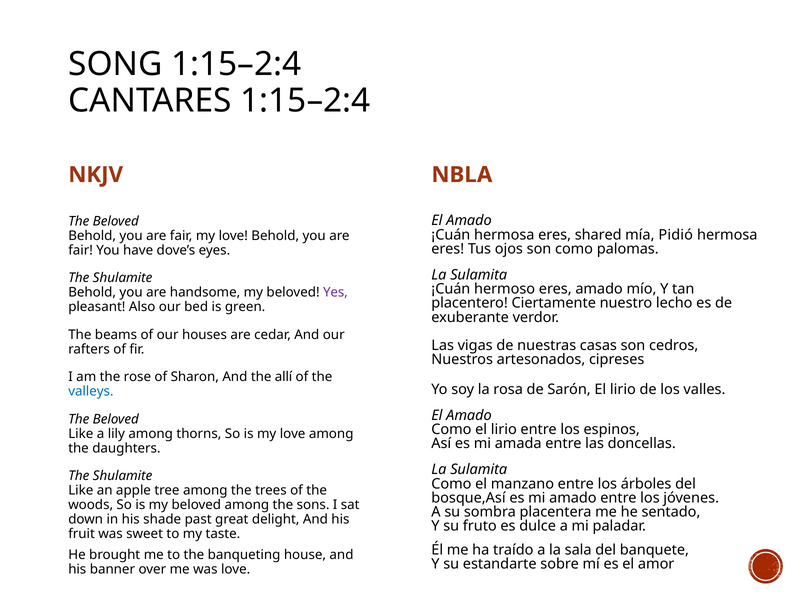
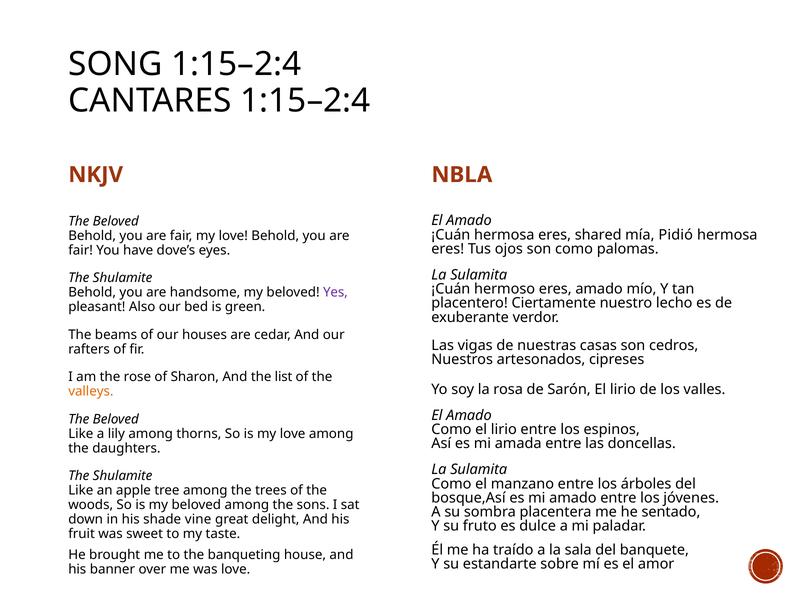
allí: allí -> list (284, 377)
valleys colour: blue -> orange (91, 392)
past: past -> vine (198, 519)
